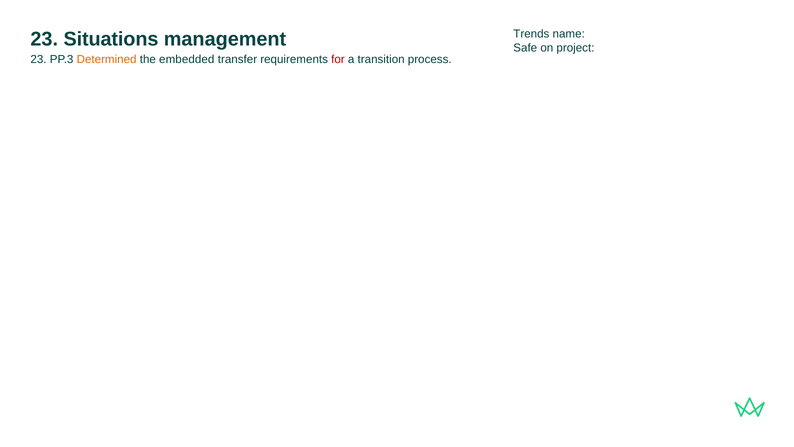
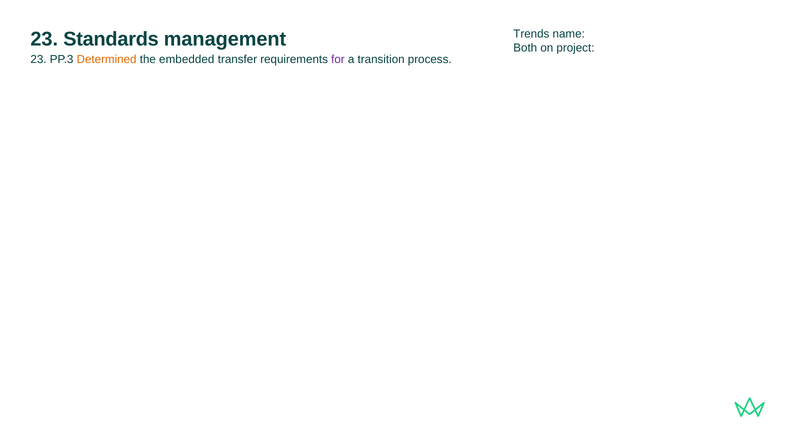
Situations: Situations -> Standards (111, 39)
Safe: Safe -> Both (525, 48)
for colour: red -> purple (338, 60)
